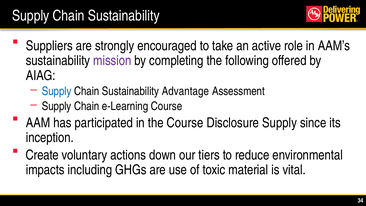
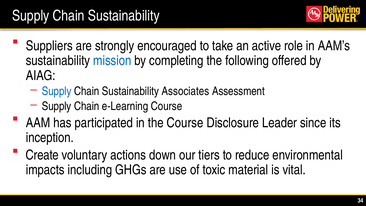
mission colour: purple -> blue (112, 61)
Advantage: Advantage -> Associates (185, 91)
Disclosure Supply: Supply -> Leader (280, 123)
